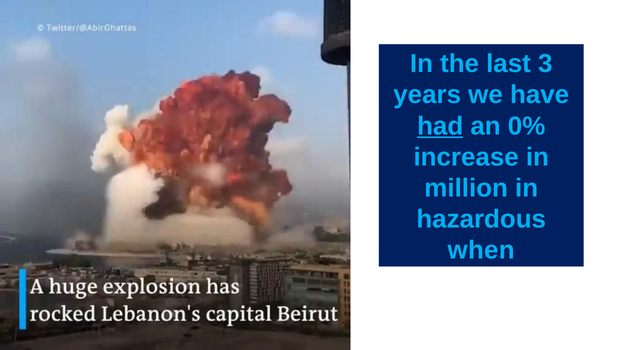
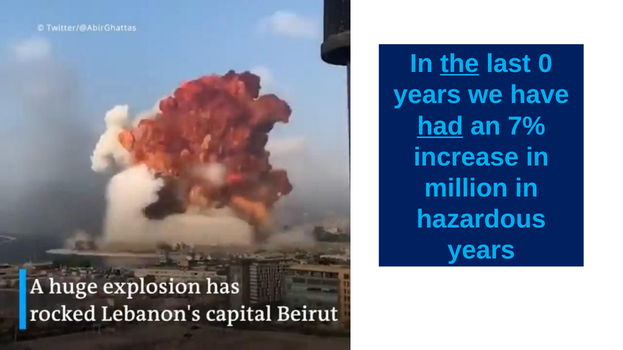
the underline: none -> present (460, 64)
3: 3 -> 0 (545, 64)
0%: 0% -> 7% (527, 126)
when: when -> years (481, 251)
